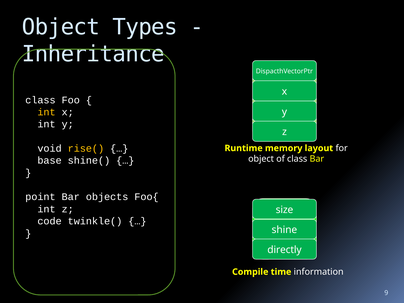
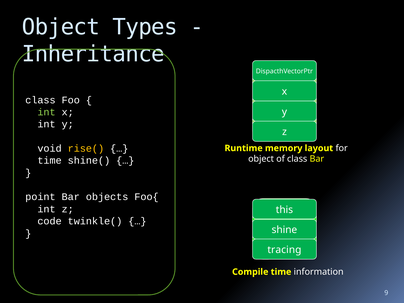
int colour: yellow -> light green (47, 112)
base: base -> time (50, 161)
size: size -> this (284, 210)
directly: directly -> tracing (284, 250)
